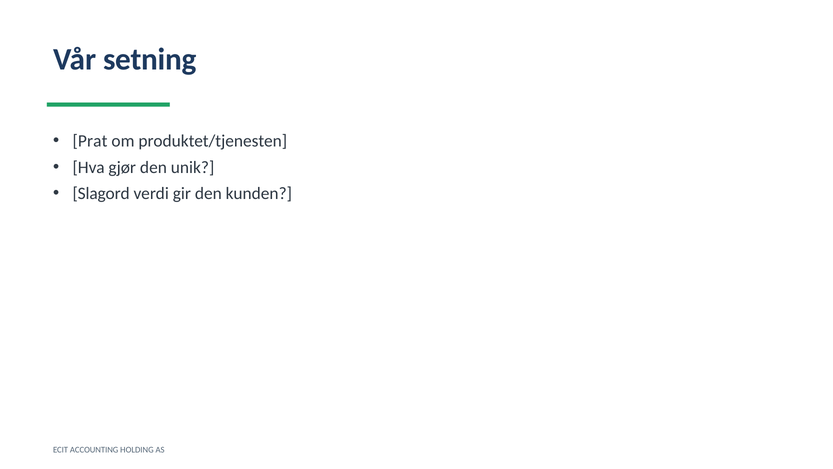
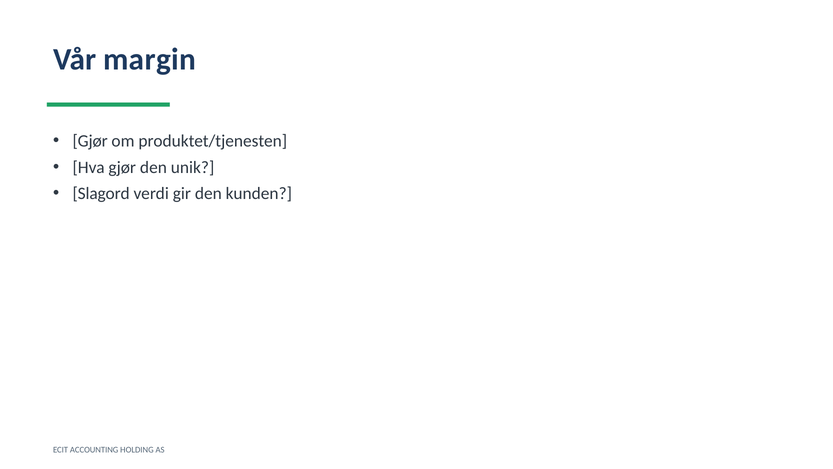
setning: setning -> margin (150, 59)
Prat: Prat -> Gjør (90, 141)
